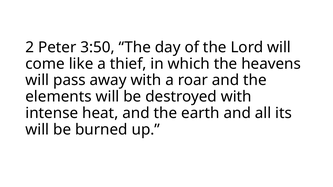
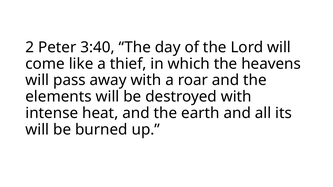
3:50: 3:50 -> 3:40 (97, 47)
